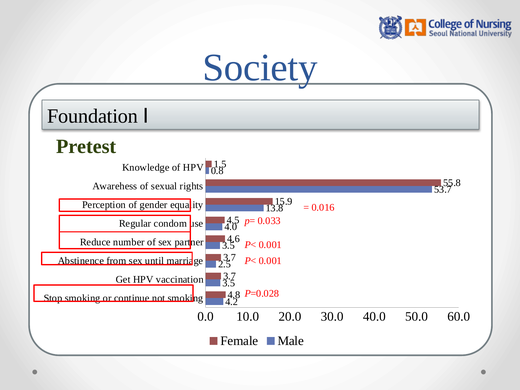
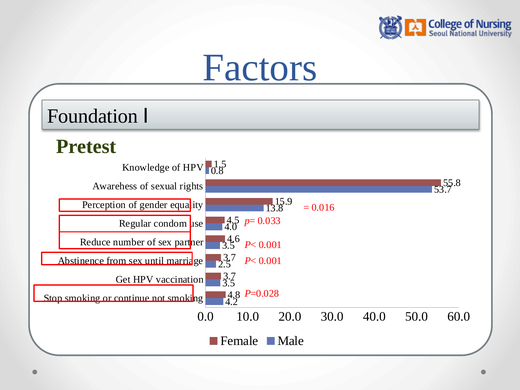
Society: Society -> Factors (260, 68)
